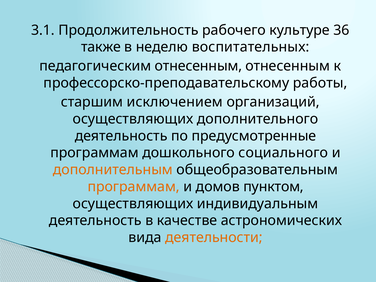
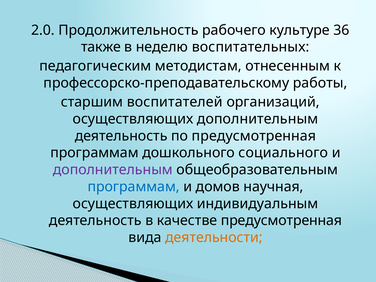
3.1: 3.1 -> 2.0 (43, 30)
педагогическим отнесенным: отнесенным -> методистам (198, 66)
исключением: исключением -> воспитателей (175, 102)
осуществляющих дополнительного: дополнительного -> дополнительным (258, 119)
по предусмотренные: предусмотренные -> предусмотренная (254, 136)
дополнительным colour: orange -> purple (113, 170)
программам colour: orange -> blue (134, 187)
пунктом: пунктом -> научная (273, 187)
качестве астрономических: астрономических -> предусмотренная (281, 221)
